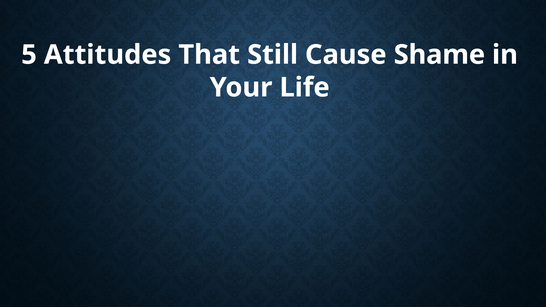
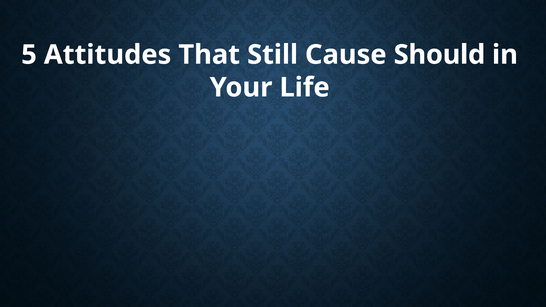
Shame: Shame -> Should (439, 55)
